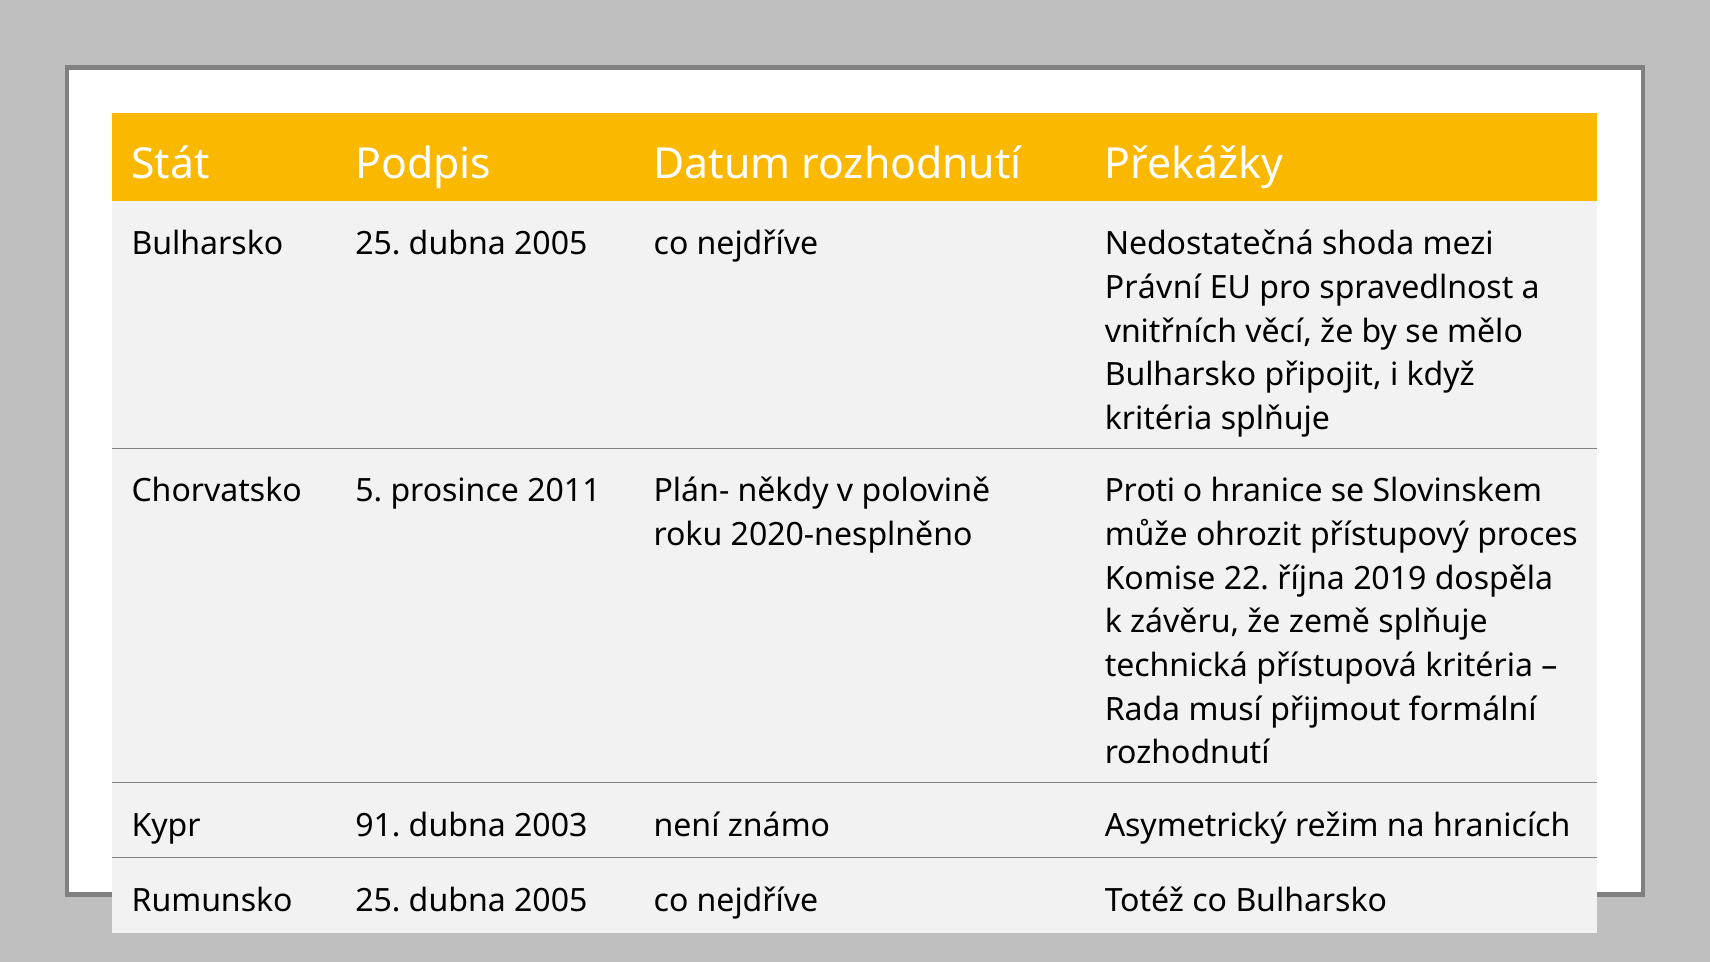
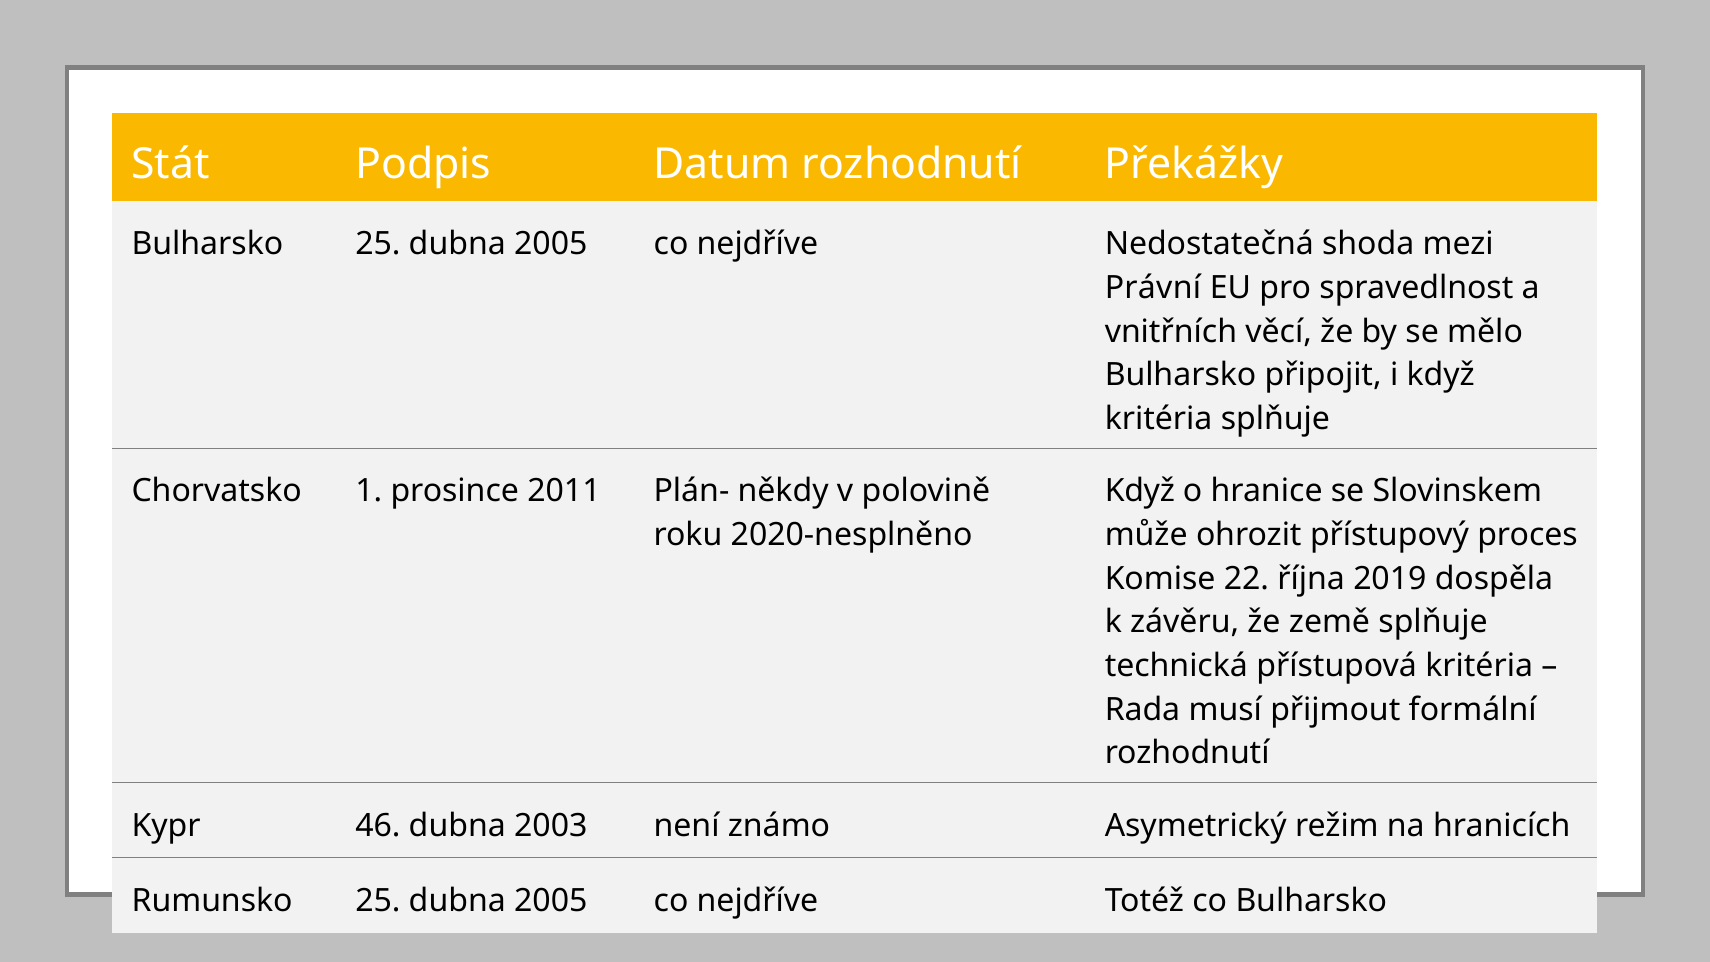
5: 5 -> 1 (369, 491)
Proti: Proti -> Když (1140, 491)
91: 91 -> 46 (378, 825)
